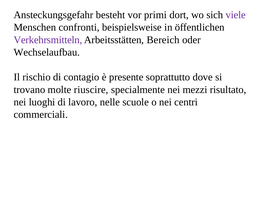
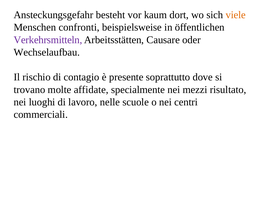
primi: primi -> kaum (155, 15)
viele colour: purple -> orange (236, 15)
Bereich: Bereich -> Causare (163, 40)
riuscire: riuscire -> affidate (91, 89)
